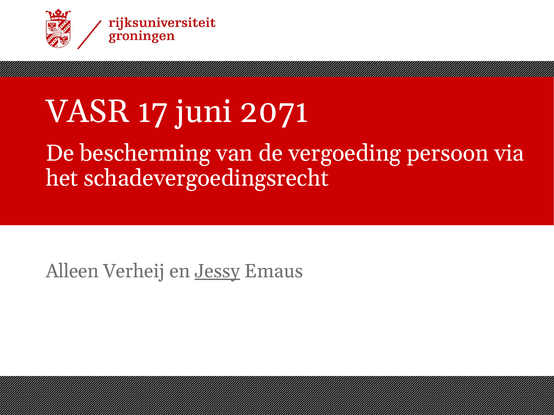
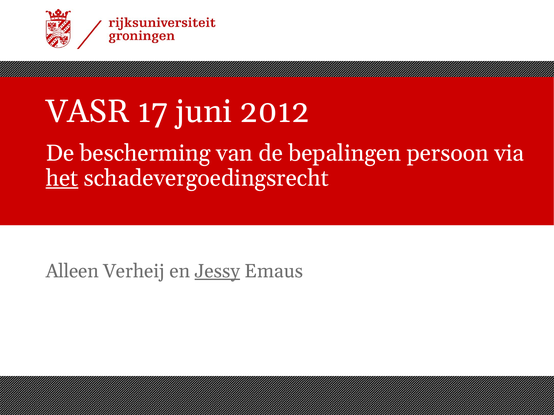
2071: 2071 -> 2012 (275, 112)
vergoeding: vergoeding -> bepalingen (345, 153)
het underline: none -> present (62, 178)
